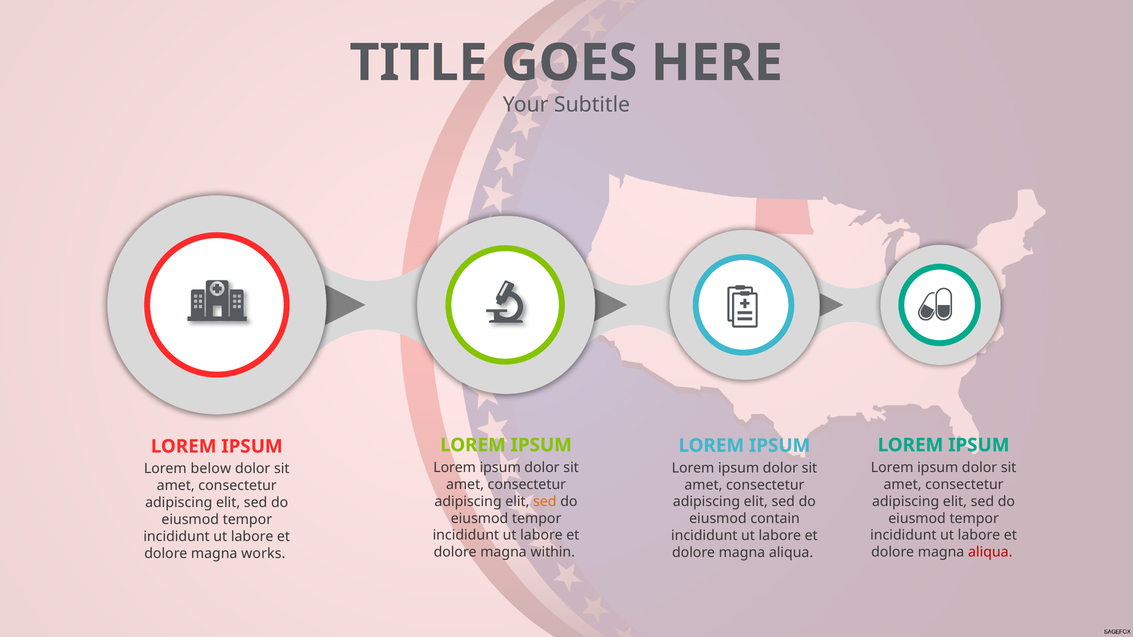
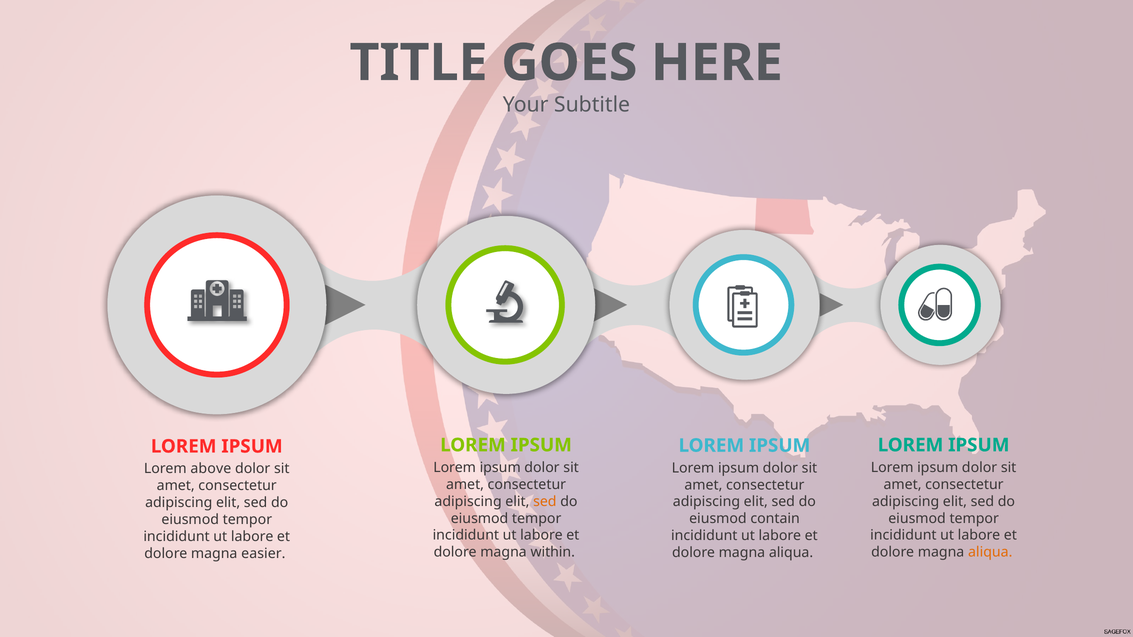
below: below -> above (211, 469)
aliqua colour: red -> orange (990, 553)
works: works -> easier (263, 554)
